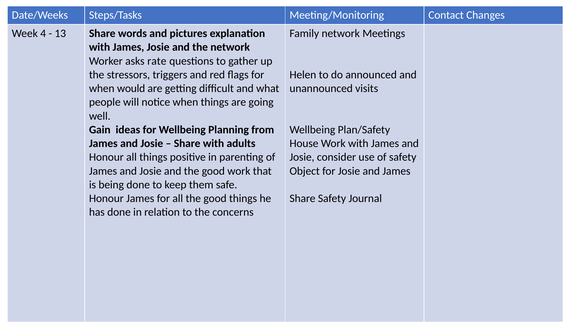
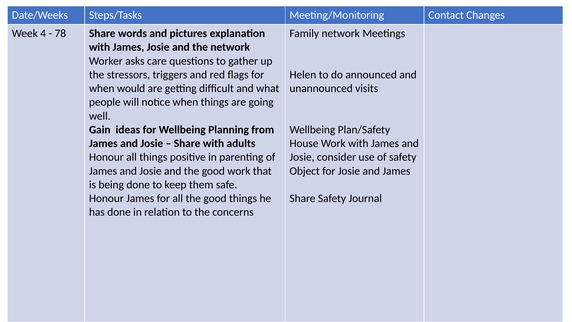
13: 13 -> 78 (60, 33)
rate: rate -> care (157, 61)
